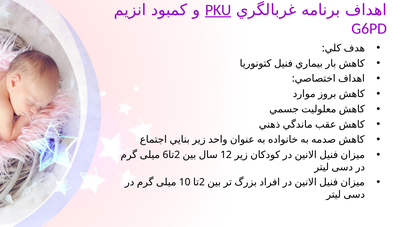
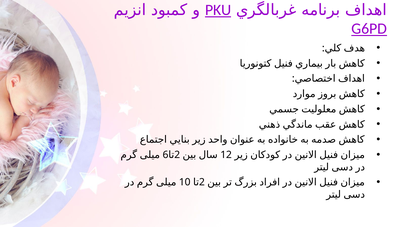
G6PD underline: none -> present (369, 29)
